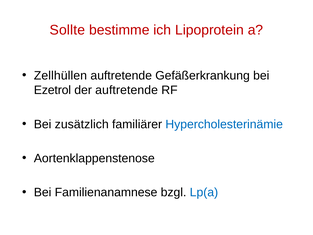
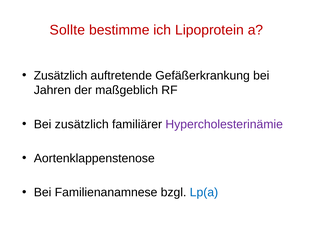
Zellhüllen: Zellhüllen -> Zusätzlich (61, 76)
Ezetrol: Ezetrol -> Jahren (52, 90)
der auftretende: auftretende -> maßgeblich (127, 90)
Hypercholesterinämie colour: blue -> purple (224, 124)
